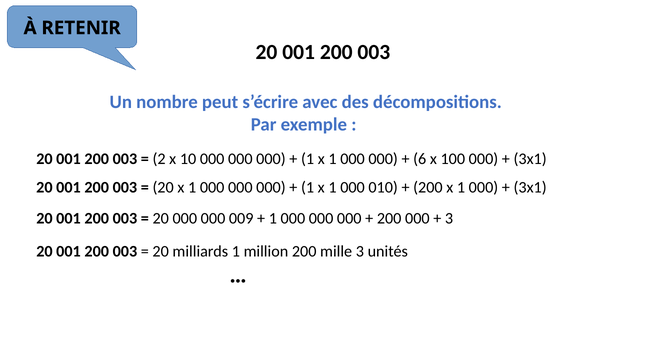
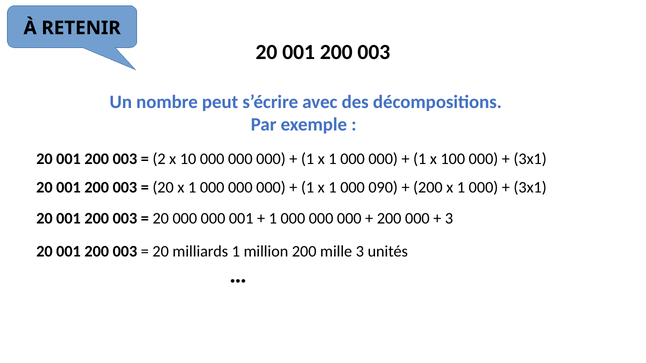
6: 6 -> 1 (420, 159)
010: 010 -> 090 (383, 187)
000 009: 009 -> 001 (241, 219)
